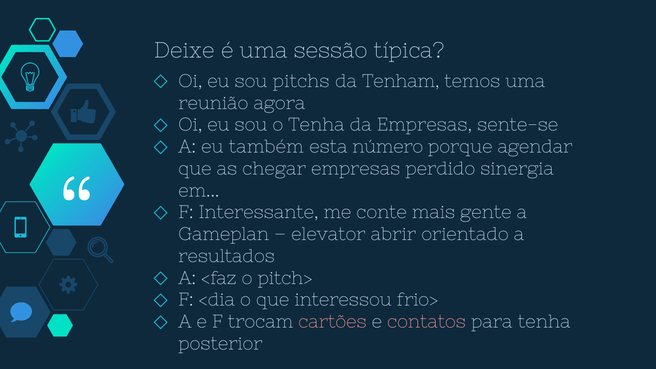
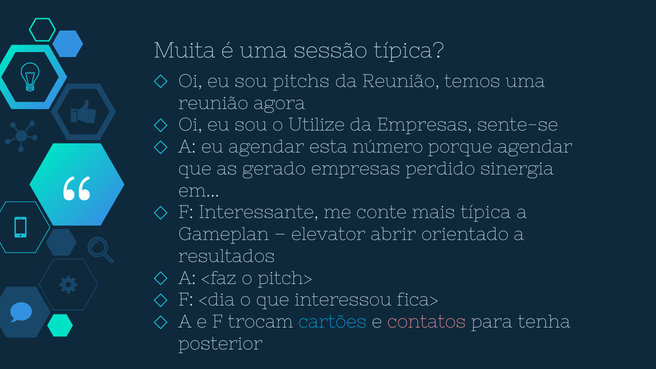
Deixe: Deixe -> Muita (185, 51)
da Tenham: Tenham -> Reunião (401, 81)
o Tenha: Tenha -> Utilize (317, 125)
eu também: também -> agendar (266, 147)
chegar: chegar -> gerado (274, 169)
mais gente: gente -> típica (486, 212)
frio>: frio> -> fica> (417, 300)
cartões colour: pink -> light blue (332, 322)
